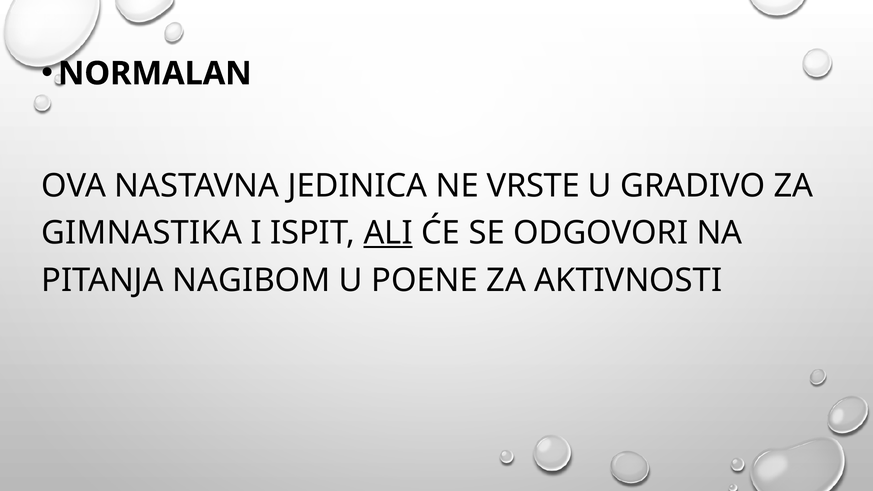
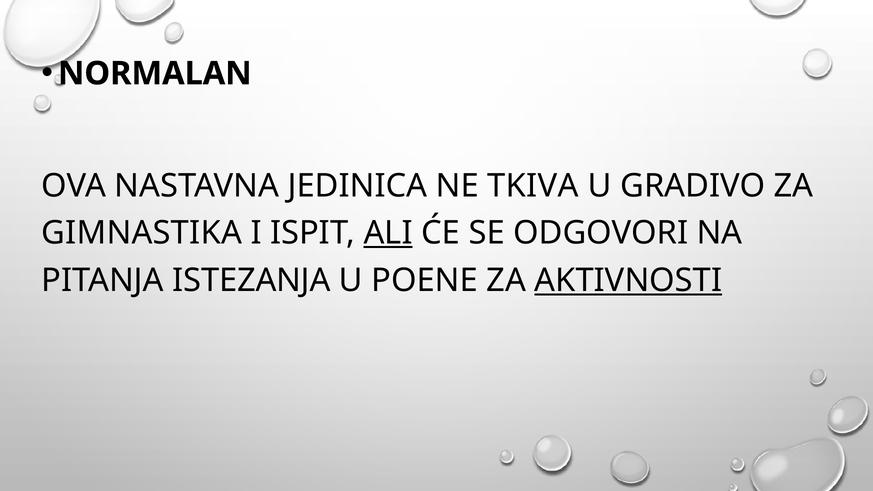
VRSTE: VRSTE -> TKIVA (533, 186)
NAGIBOM: NAGIBOM -> ISTEZANJA (251, 280)
AKTIVNOSTI underline: none -> present (628, 280)
